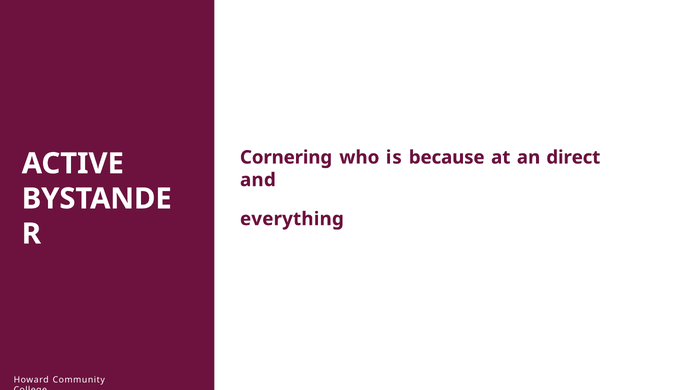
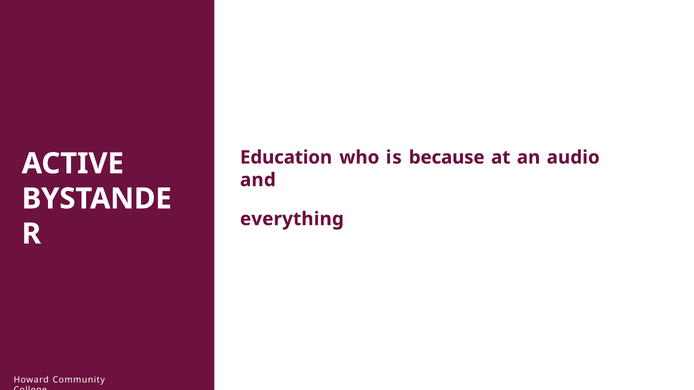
Cornering: Cornering -> Education (286, 158)
direct: direct -> audio (573, 158)
